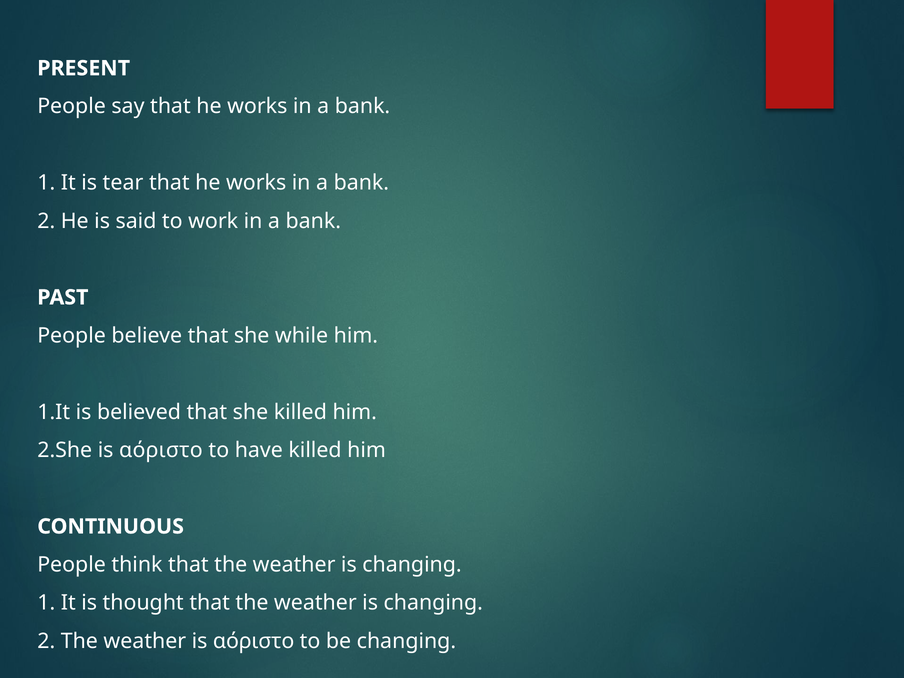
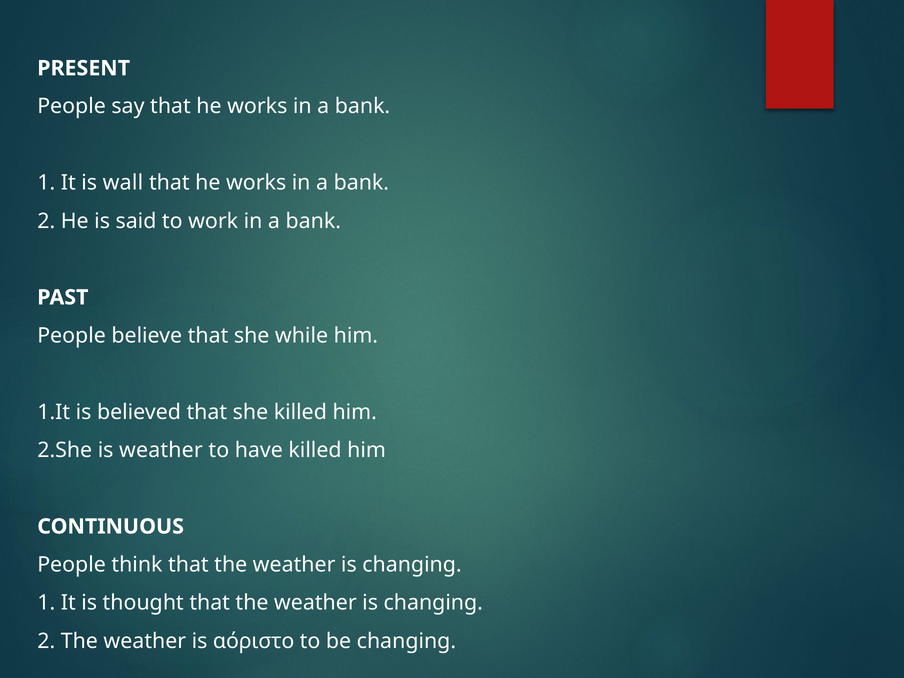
tear: tear -> wall (123, 183)
2.She is αόριστο: αόριστο -> weather (161, 450)
